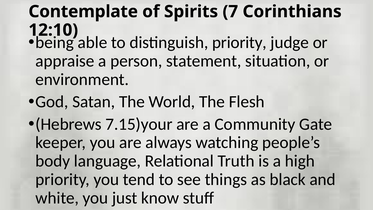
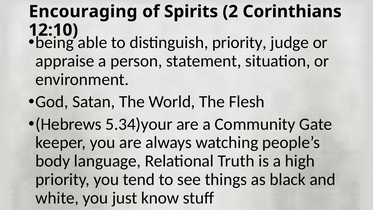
Contemplate: Contemplate -> Encouraging (83, 12)
7: 7 -> 2 (230, 12)
7.15)your: 7.15)your -> 5.34)your (139, 124)
